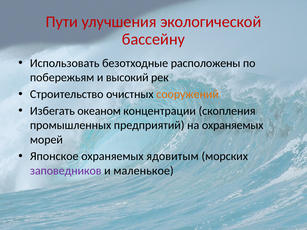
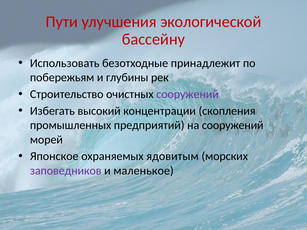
расположены: расположены -> принадлежит (206, 63)
высокий: высокий -> глубины (127, 78)
сооружений colour: orange -> purple (188, 94)
океаном: океаном -> высокий (99, 111)
на охраняемых: охраняемых -> сооружений (233, 125)
